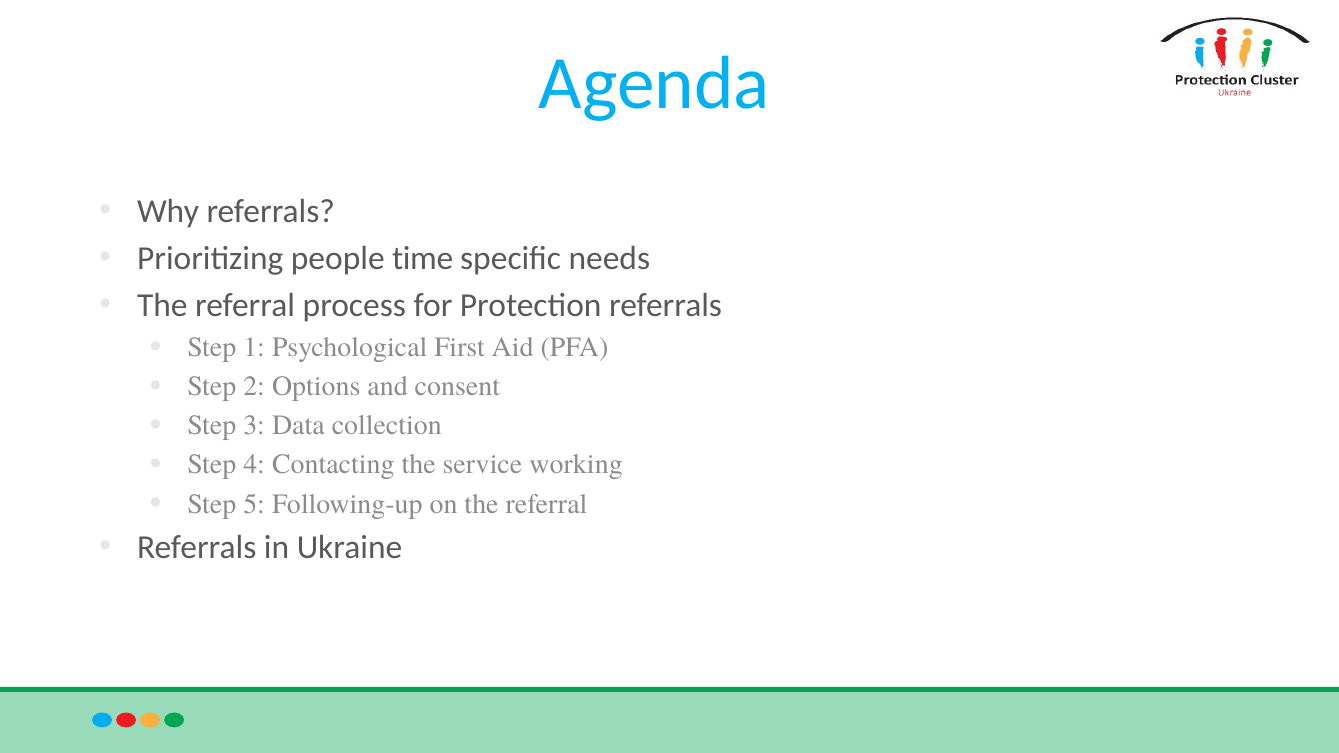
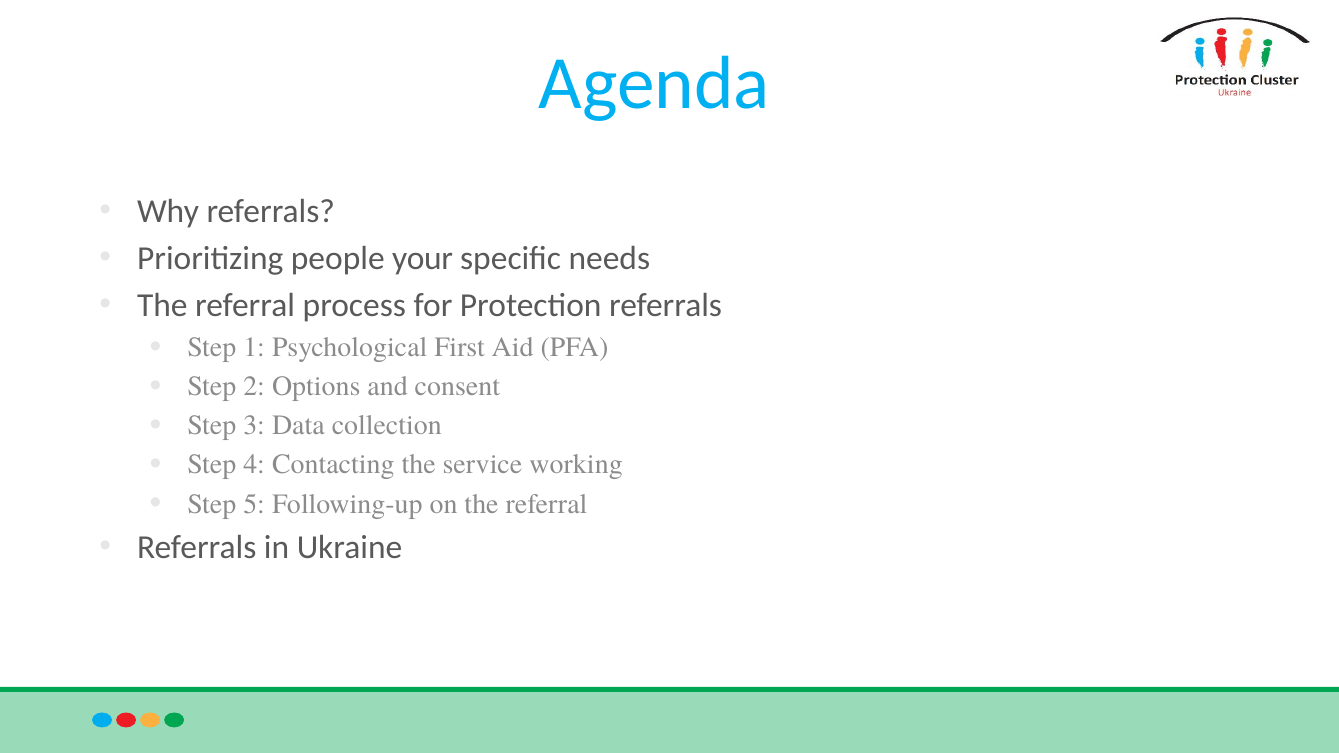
time: time -> your (423, 259)
